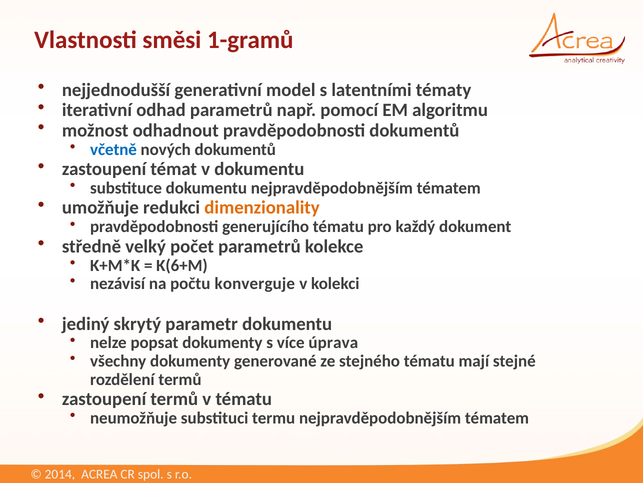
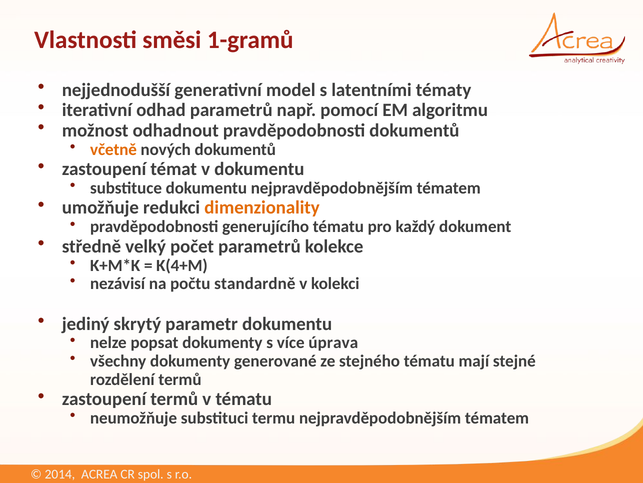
včetně colour: blue -> orange (113, 149)
K(6+M: K(6+M -> K(4+M (182, 265)
konverguje: konverguje -> standardně (255, 283)
